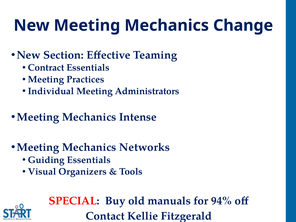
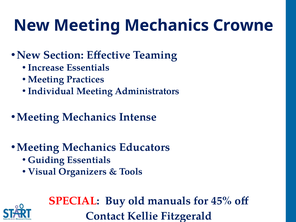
Change: Change -> Crowne (243, 25)
Contract: Contract -> Increase (46, 68)
Networks: Networks -> Educators (145, 147)
94%: 94% -> 45% (222, 201)
